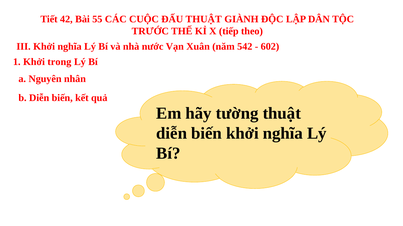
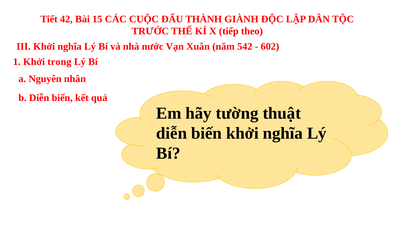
55: 55 -> 15 (97, 19)
ĐẤU THUẬT: THUẬT -> THÀNH (204, 19)
